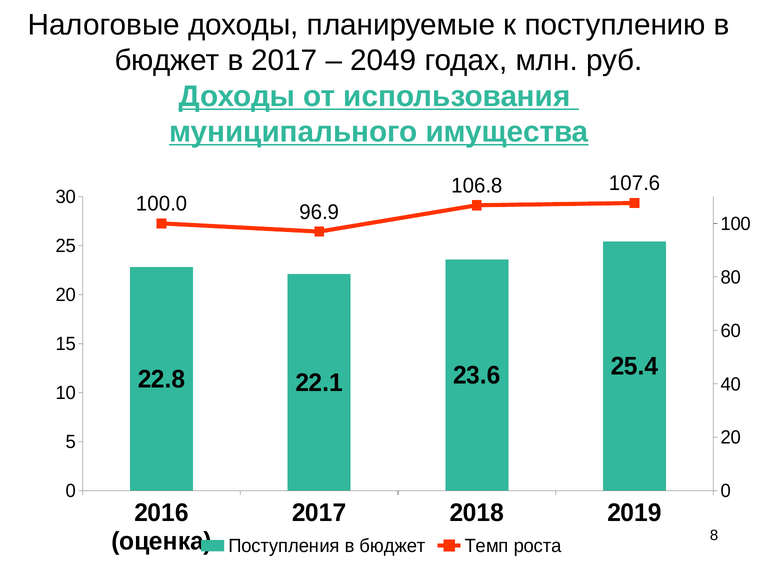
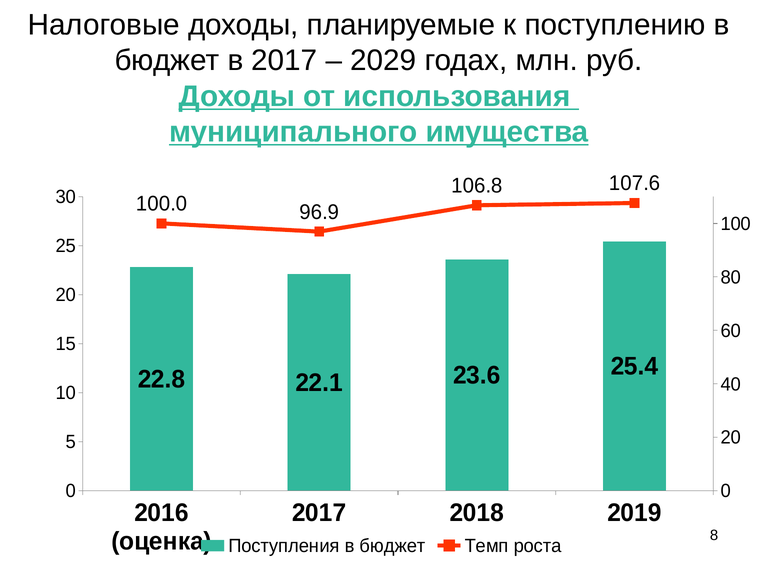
2049: 2049 -> 2029 (383, 61)
